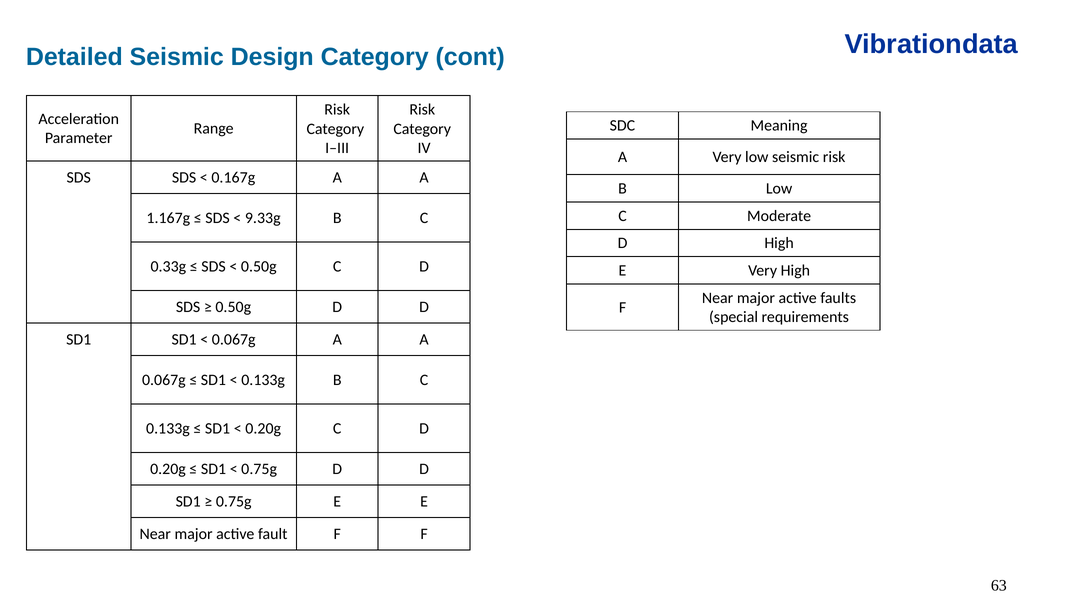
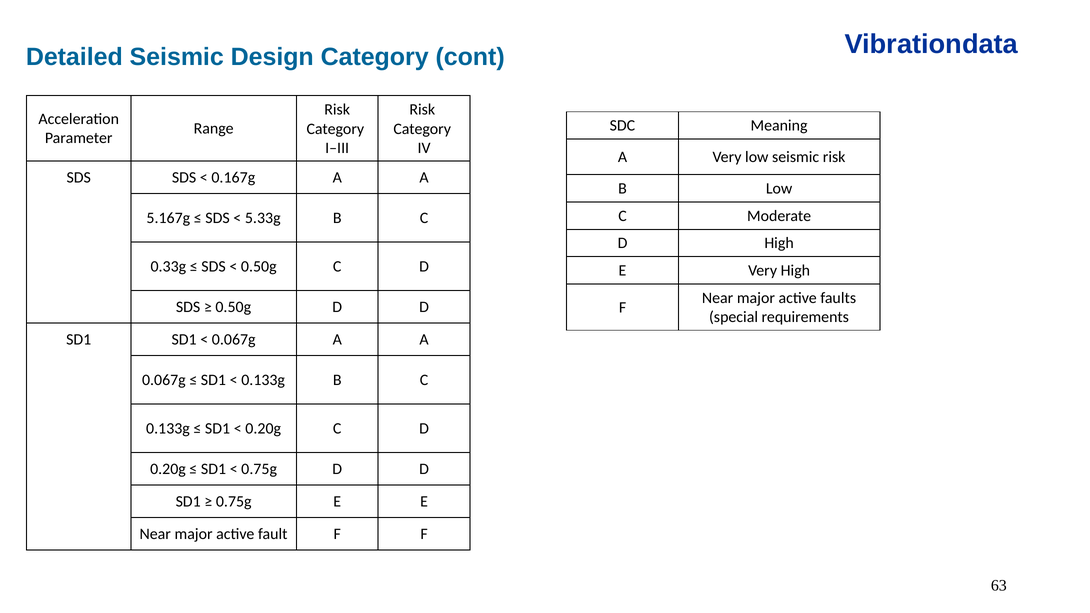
1.167g: 1.167g -> 5.167g (168, 218)
9.33g: 9.33g -> 5.33g (263, 218)
